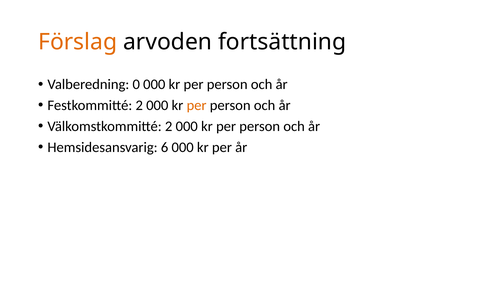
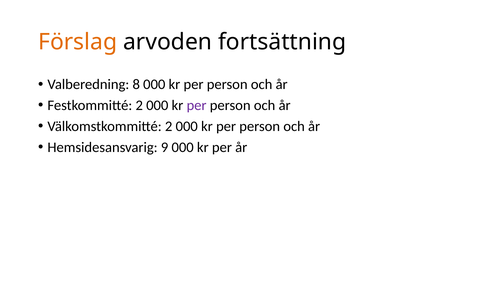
0: 0 -> 8 (136, 85)
per colour: orange -> purple (197, 106)
6: 6 -> 9 (165, 147)
